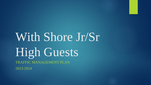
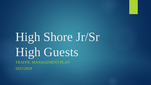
With: With -> High (28, 37)
